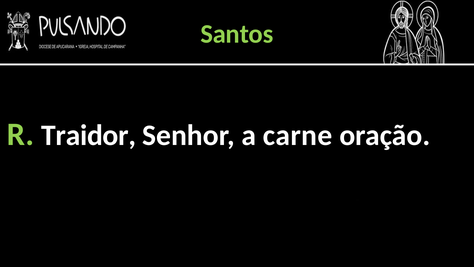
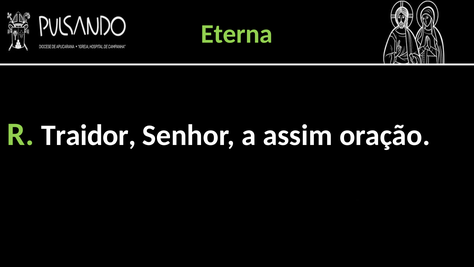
Santos: Santos -> Eterna (237, 34)
carne: carne -> assim (298, 135)
